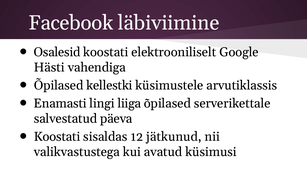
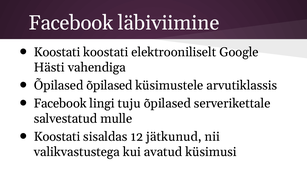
Osalesid: Osalesid -> Koostati (57, 52)
Õpilased kellestki: kellestki -> õpilased (109, 85)
Enamasti: Enamasti -> Facebook (60, 103)
liiga: liiga -> tuju (129, 103)
päeva: päeva -> mulle (116, 118)
